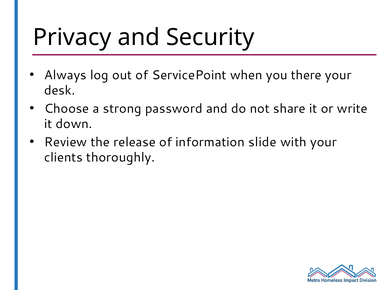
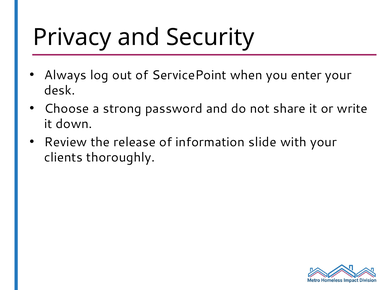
there: there -> enter (306, 75)
